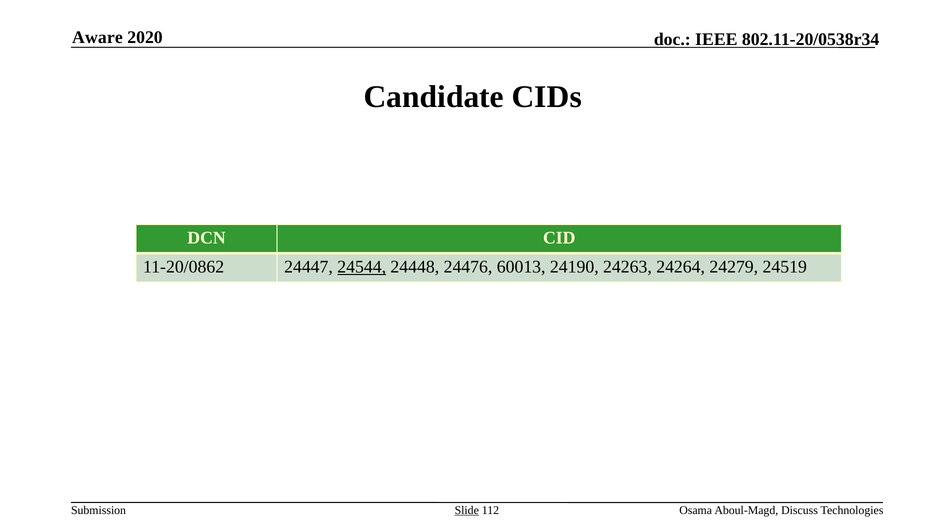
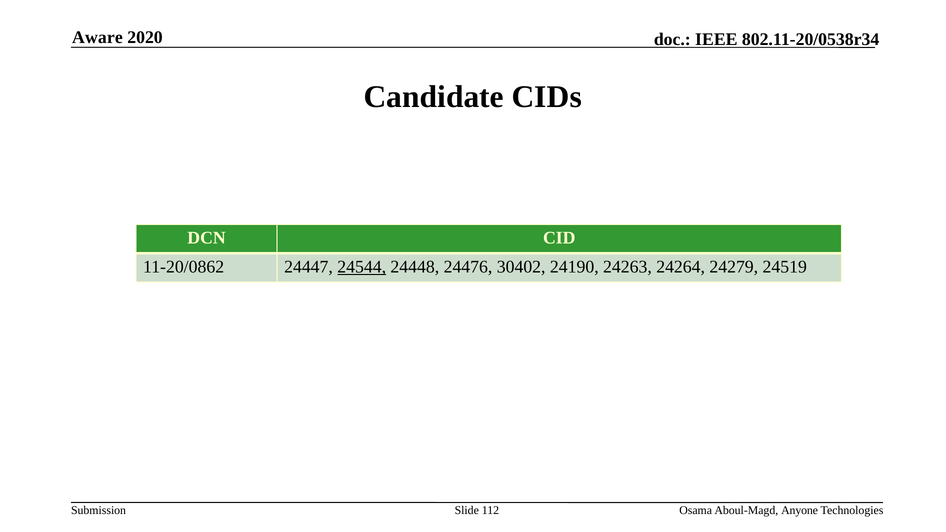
60013: 60013 -> 30402 (521, 267)
Slide underline: present -> none (467, 510)
Discuss: Discuss -> Anyone (800, 510)
